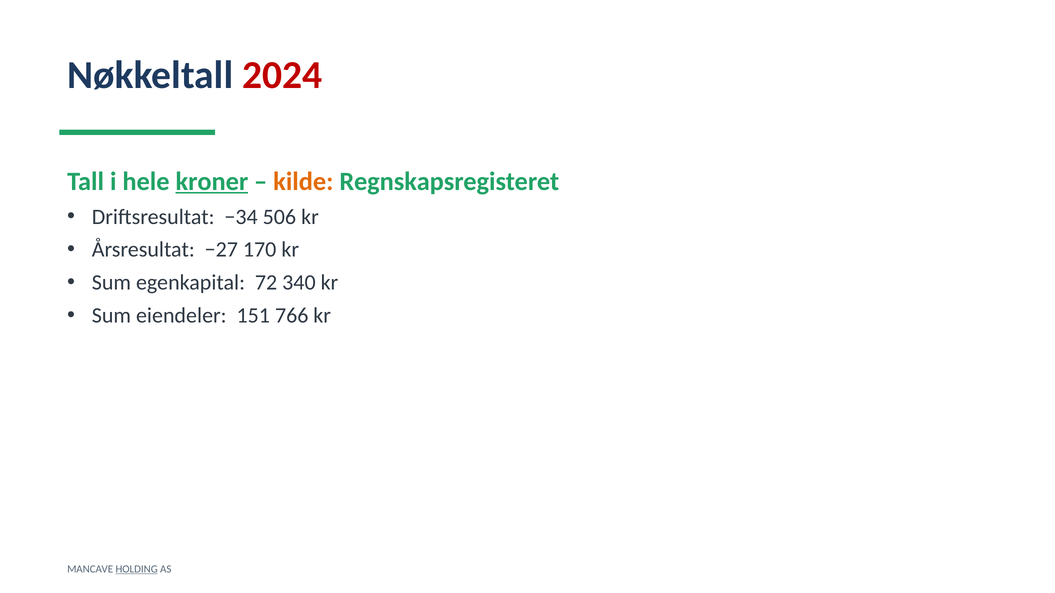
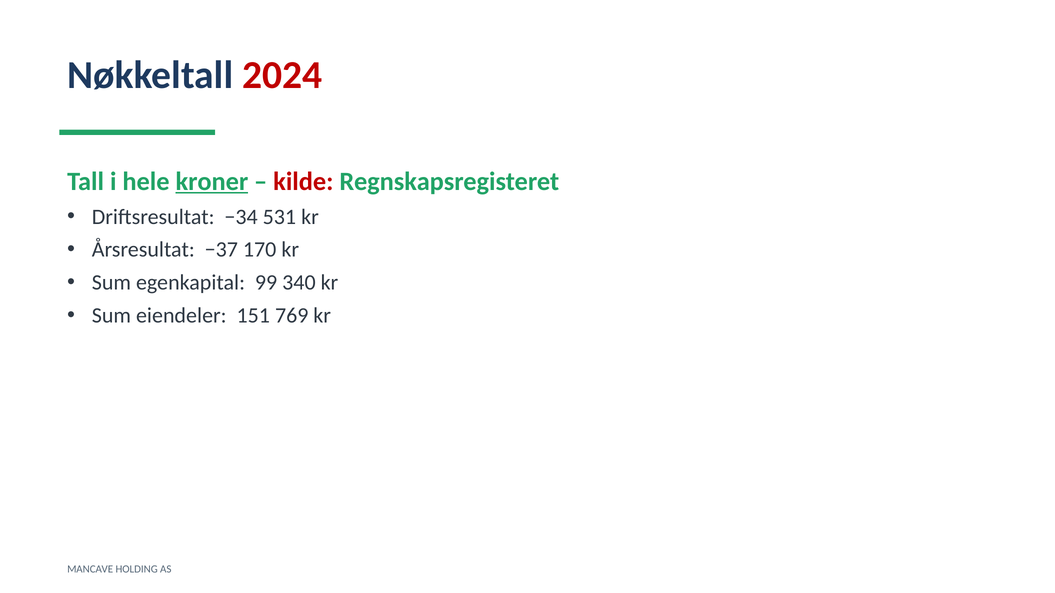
kilde colour: orange -> red (303, 182)
506: 506 -> 531 (279, 217)
−27: −27 -> −37 (221, 250)
72: 72 -> 99 (266, 283)
766: 766 -> 769 (292, 316)
HOLDING underline: present -> none (137, 569)
